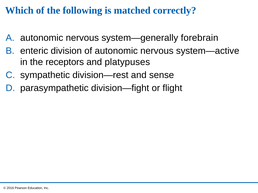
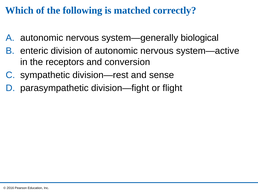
forebrain: forebrain -> biological (200, 38)
platypuses: platypuses -> conversion (127, 62)
